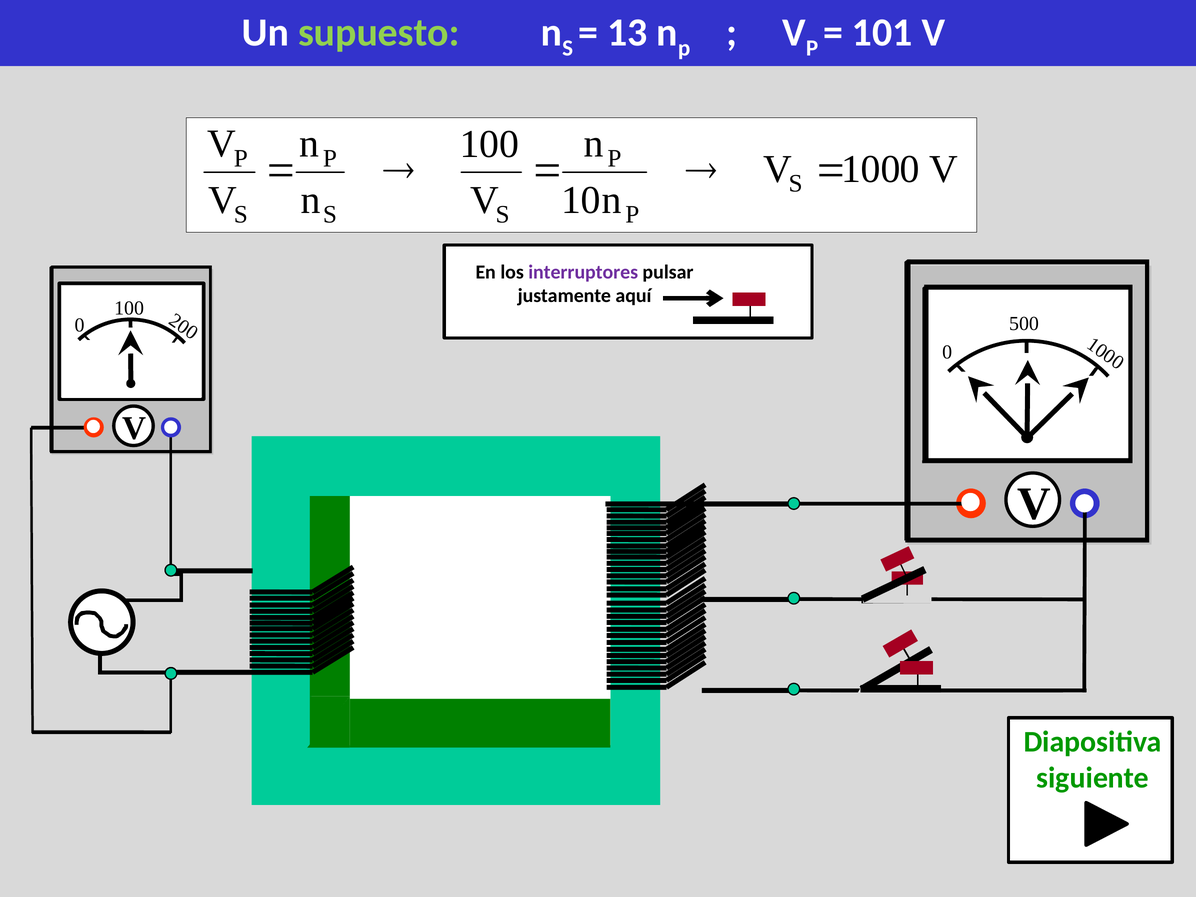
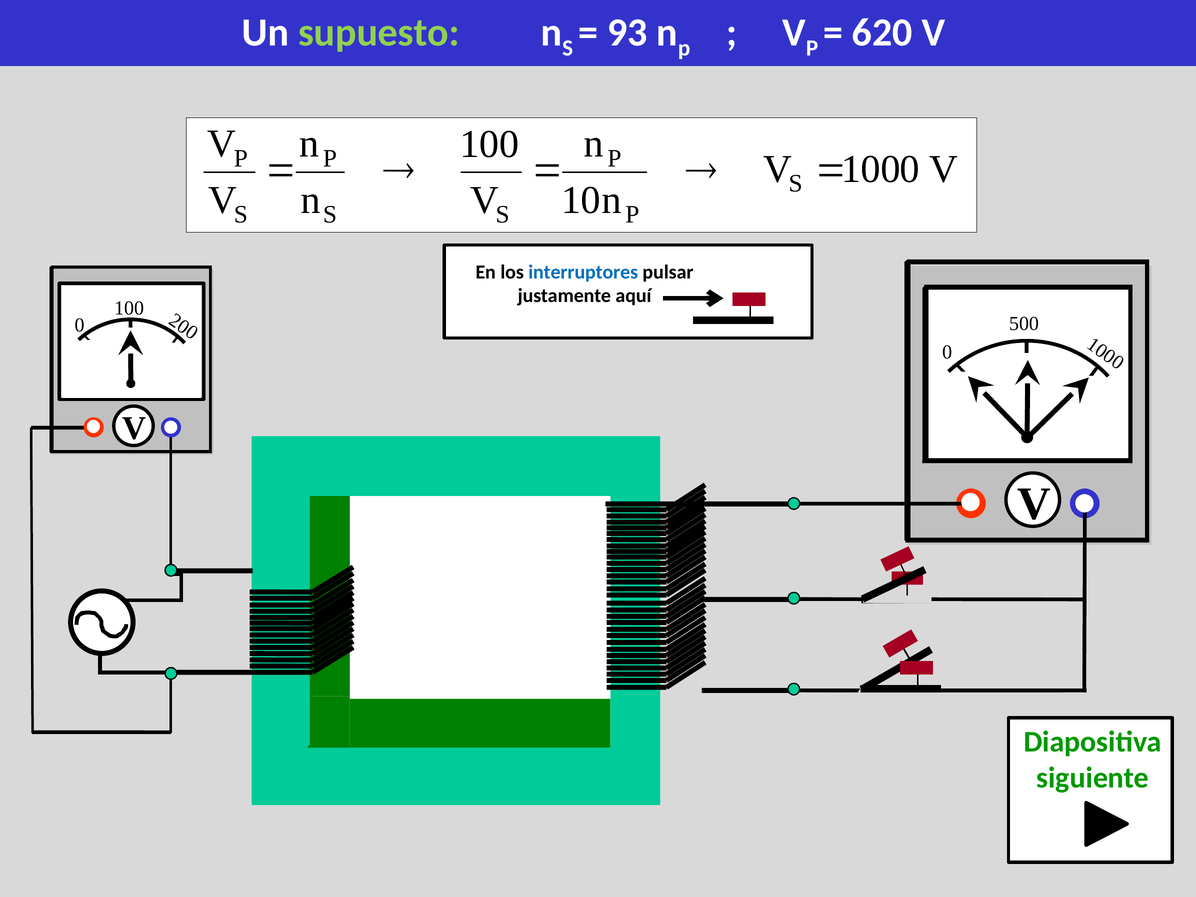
13: 13 -> 93 (627, 33)
101: 101 -> 620 (882, 33)
interruptores colour: purple -> blue (583, 272)
